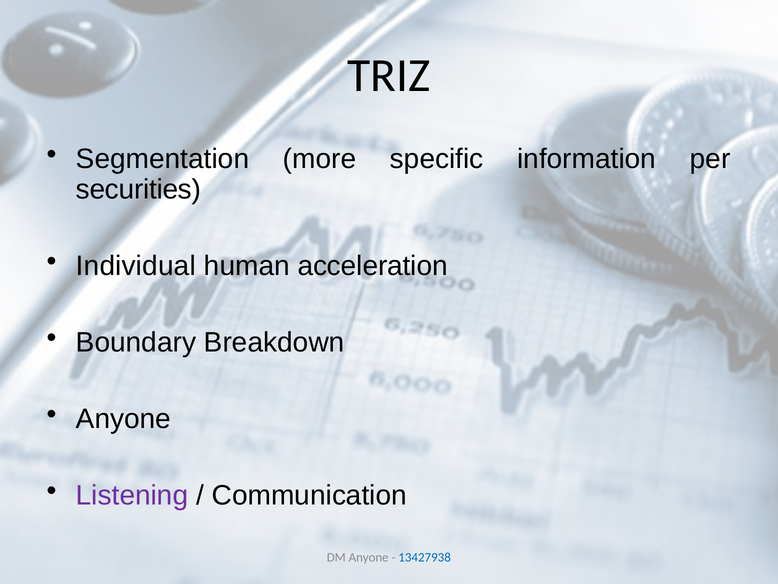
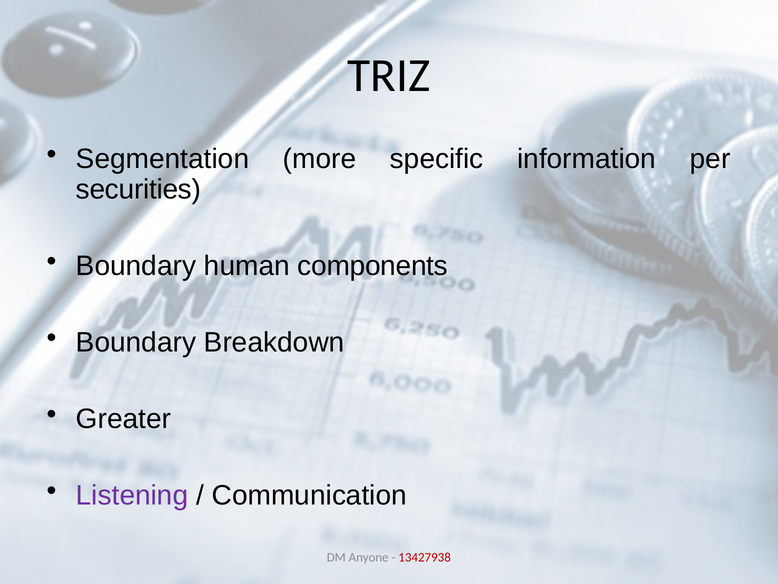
Individual: Individual -> Boundary (136, 266)
acceleration: acceleration -> components (373, 266)
Anyone: Anyone -> Greater (123, 419)
13427938 colour: blue -> red (425, 557)
